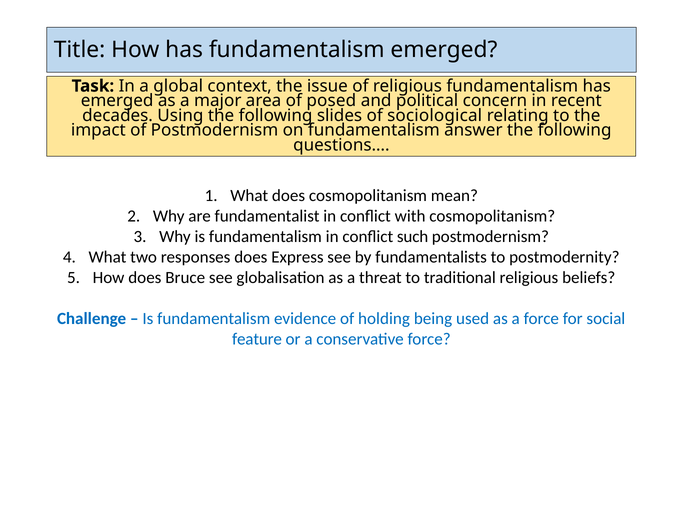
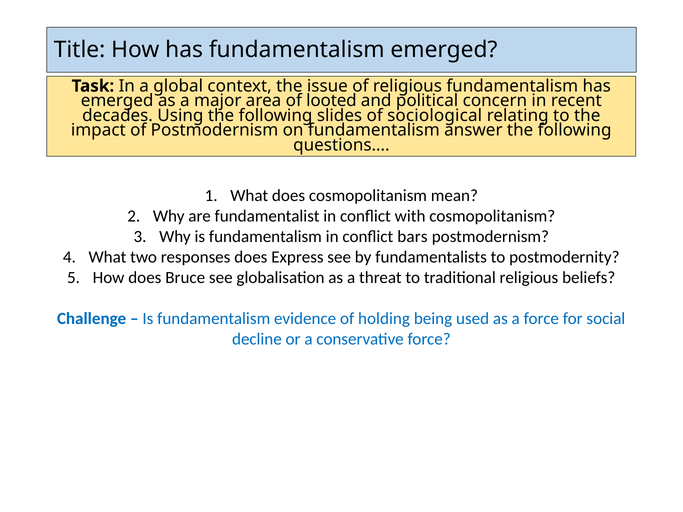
posed: posed -> looted (331, 101)
such: such -> bars (412, 237)
feature: feature -> decline (257, 339)
